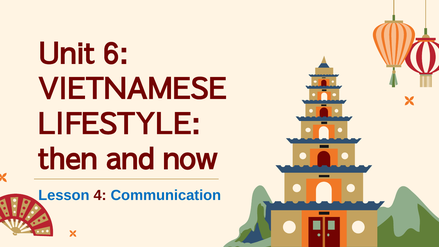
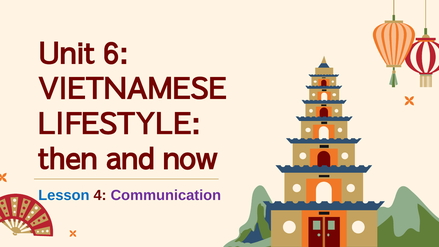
Communication colour: blue -> purple (166, 195)
